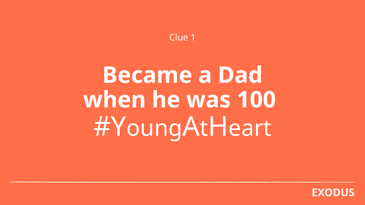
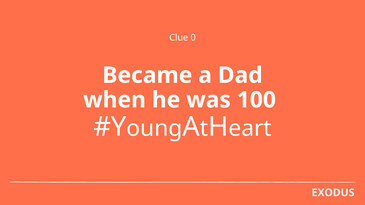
1: 1 -> 0 (193, 38)
